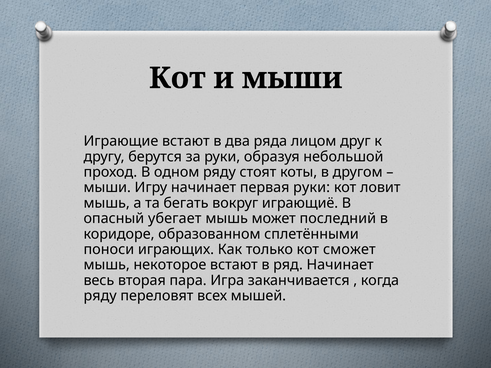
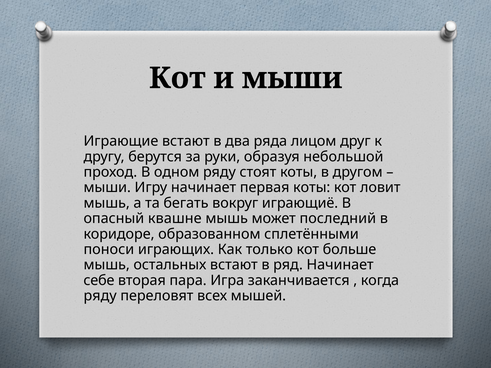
первая руки: руки -> коты (312, 188)
убегает: убегает -> квашне (175, 219)
сможет: сможет -> больше (349, 250)
некоторое: некоторое -> остальных (170, 265)
весь: весь -> себе (99, 280)
